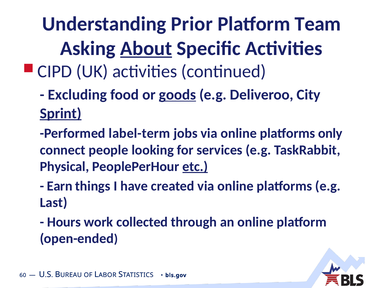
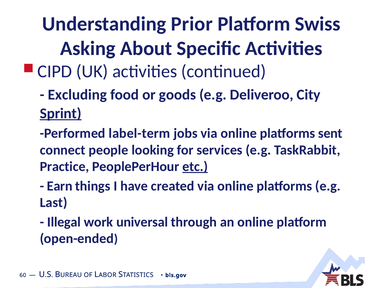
Team: Team -> Swiss (318, 24)
About underline: present -> none (146, 48)
goods underline: present -> none (177, 95)
only: only -> sent (330, 133)
Physical: Physical -> Practice (64, 167)
Hours: Hours -> Illegal (64, 222)
collected: collected -> universal (142, 222)
